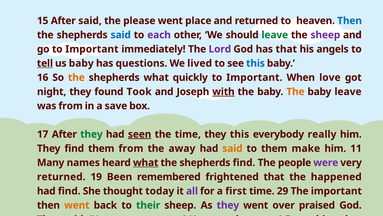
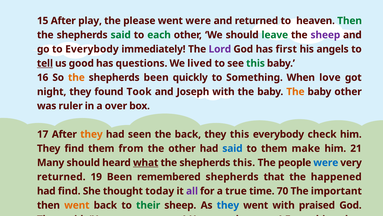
After said: said -> play (90, 21)
went place: place -> were (198, 21)
Then colour: blue -> green (350, 21)
said colour: blue -> green (121, 35)
each colour: purple -> green (159, 35)
go to Important: Important -> Everybody (92, 49)
has that: that -> first (286, 49)
us baby: baby -> good (81, 63)
this colour: blue -> green (255, 63)
shepherds what: what -> been (156, 77)
quickly to Important: Important -> Something (254, 77)
with underline: present -> none (223, 91)
baby leave: leave -> other (348, 91)
was from: from -> ruler (71, 106)
save: save -> over (116, 106)
they colour: green -> orange (91, 134)
seen underline: present -> none (140, 134)
the time: time -> back (188, 134)
really: really -> check (322, 134)
the away: away -> other (182, 148)
said colour: orange -> blue (232, 148)
11: 11 -> 21 (356, 148)
Many names: names -> should (83, 162)
shepherds find: find -> this (244, 162)
were colour: purple -> blue (326, 162)
remembered frightened: frightened -> shepherds (232, 176)
a first: first -> true (236, 191)
29: 29 -> 70 (283, 191)
they colour: purple -> blue (228, 205)
went over: over -> with (284, 205)
